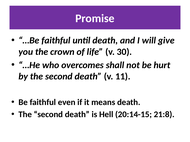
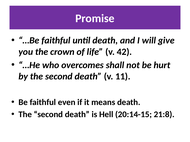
30: 30 -> 42 (124, 52)
